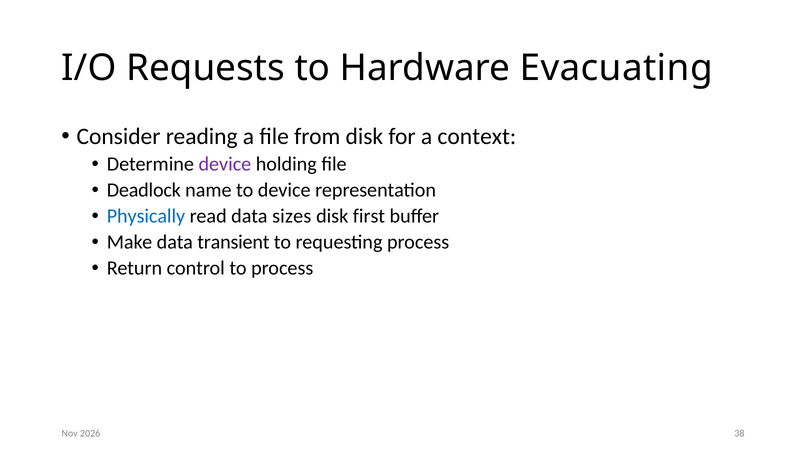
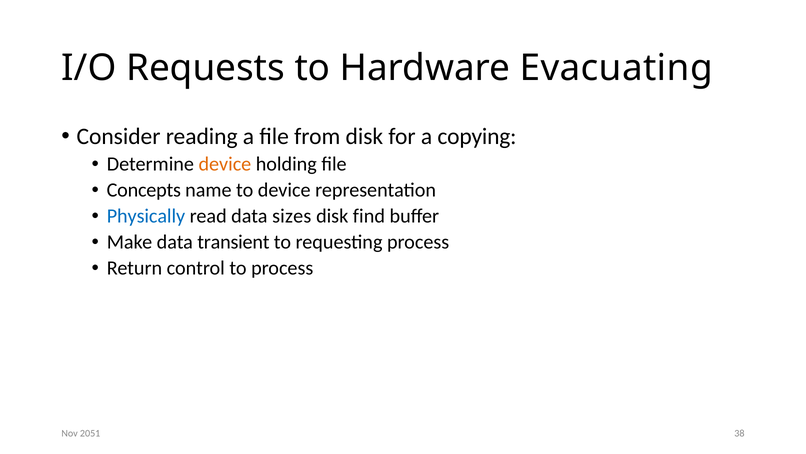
context: context -> copying (477, 136)
device colour: purple -> orange (225, 164)
Deadlock: Deadlock -> Concepts (144, 190)
first: first -> find (369, 216)
2026: 2026 -> 2051 (90, 433)
